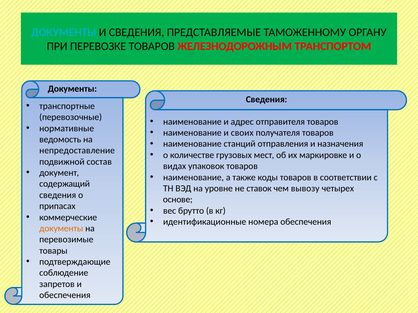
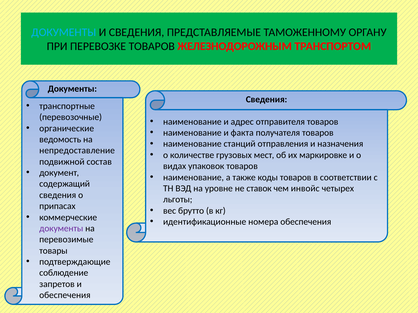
нормативные: нормативные -> органические (67, 129)
своих: своих -> факта (242, 133)
вывозу: вывозу -> инвойс (305, 189)
основе: основе -> льготы (178, 200)
документы colour: orange -> purple (61, 229)
